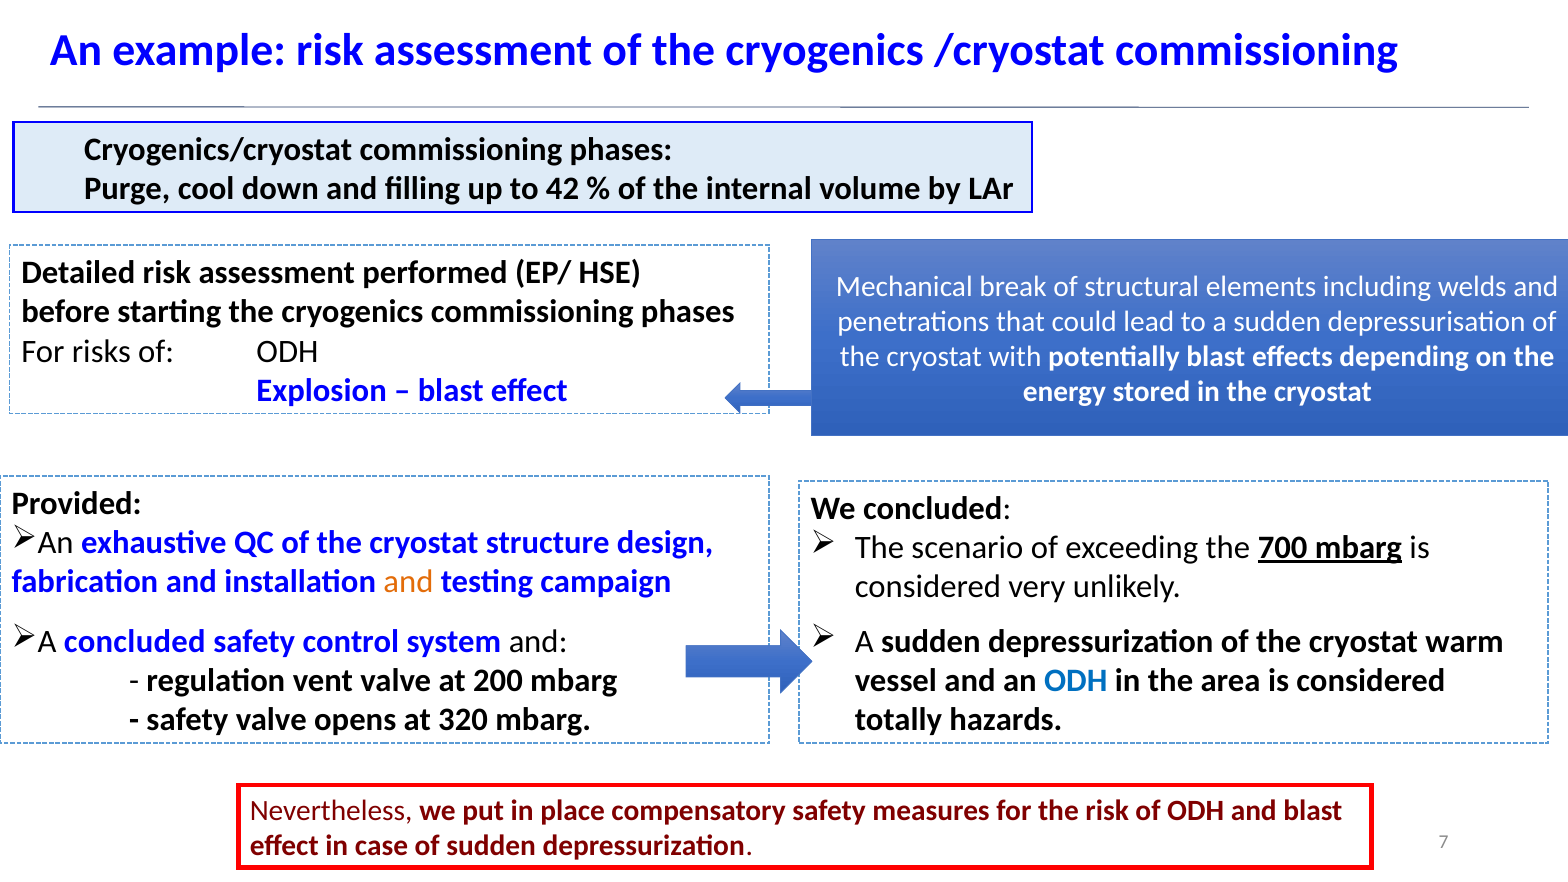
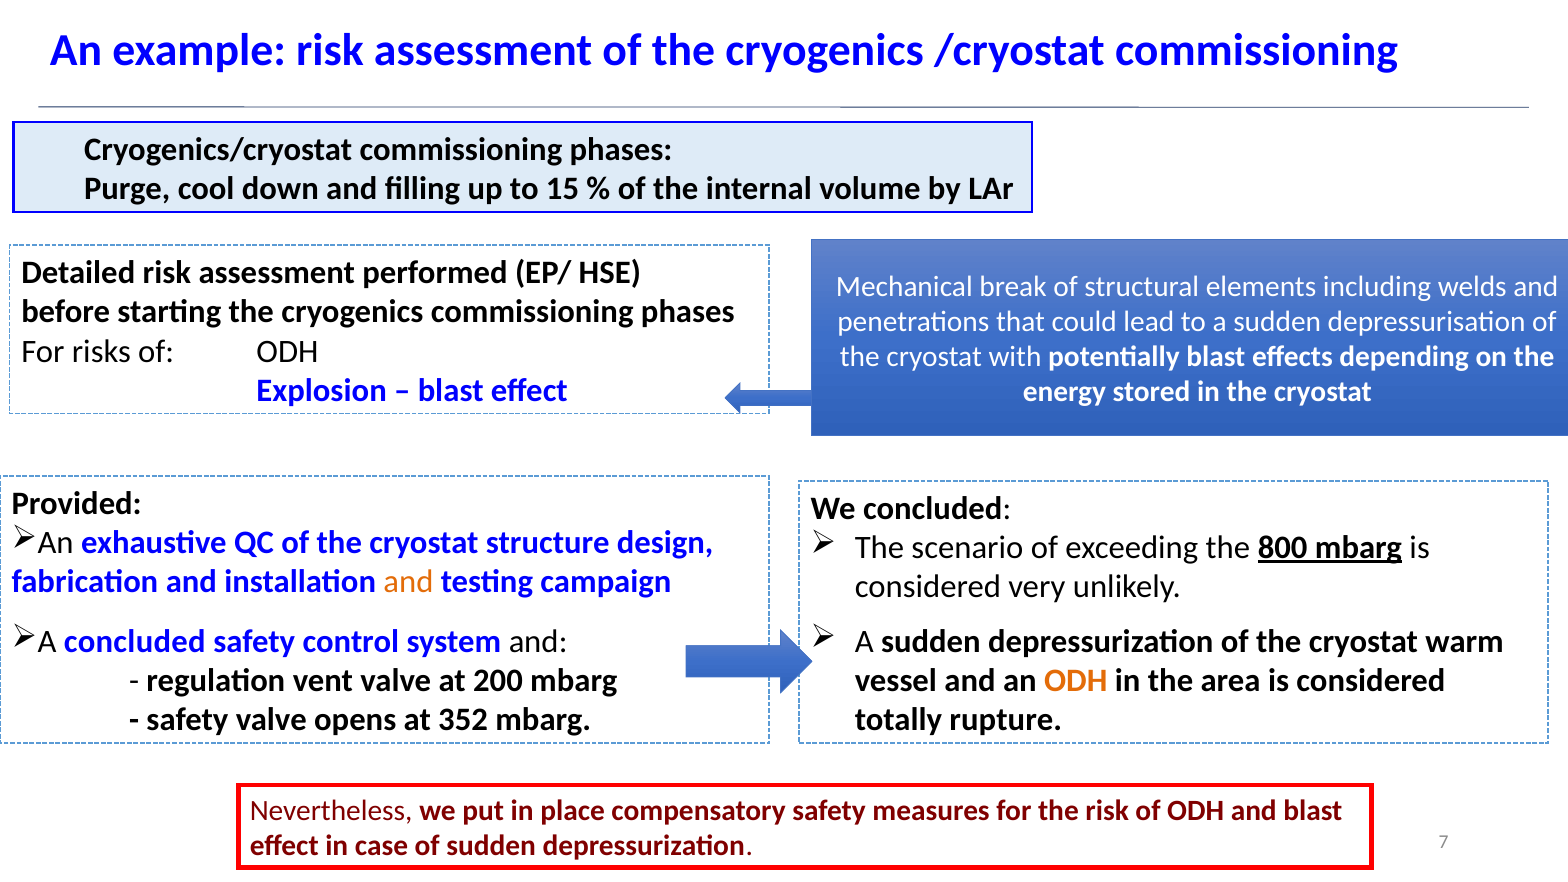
42: 42 -> 15 (562, 189)
700: 700 -> 800 (1283, 548)
ODH colour: blue -> orange (1076, 681)
320: 320 -> 352 (463, 720)
hazards: hazards -> rupture (1006, 720)
